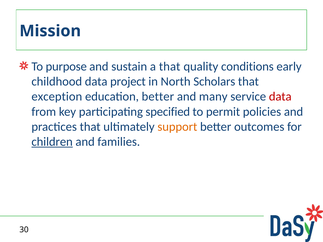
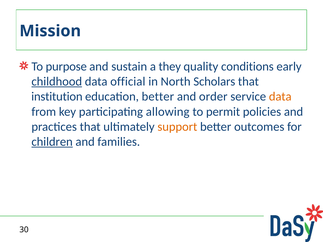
a that: that -> they (170, 67)
childhood underline: none -> present (57, 82)
project: project -> official (128, 82)
exception: exception -> institution (57, 97)
many: many -> order (213, 97)
data colour: red -> orange (280, 97)
specified: specified -> allowing (168, 112)
